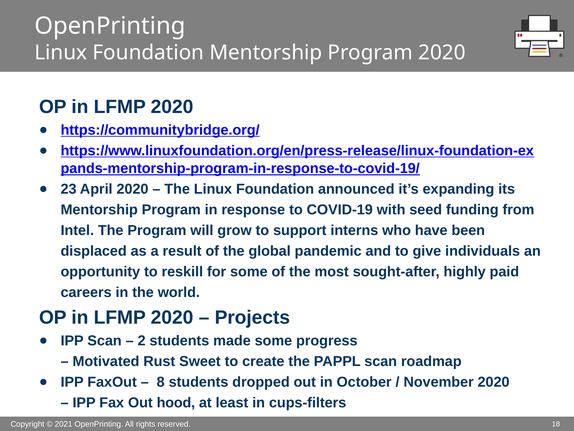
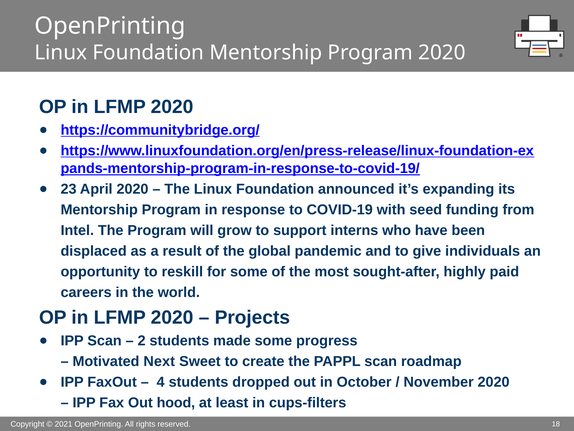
Rust: Rust -> Next (159, 361)
8: 8 -> 4 (161, 382)
